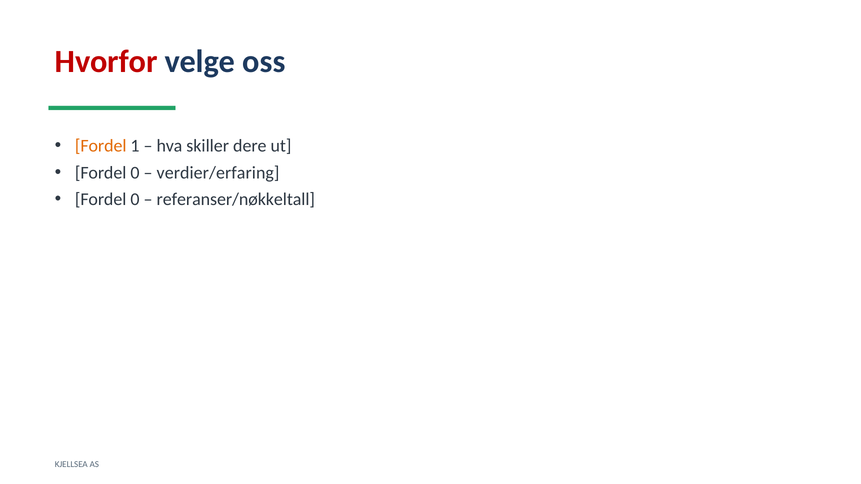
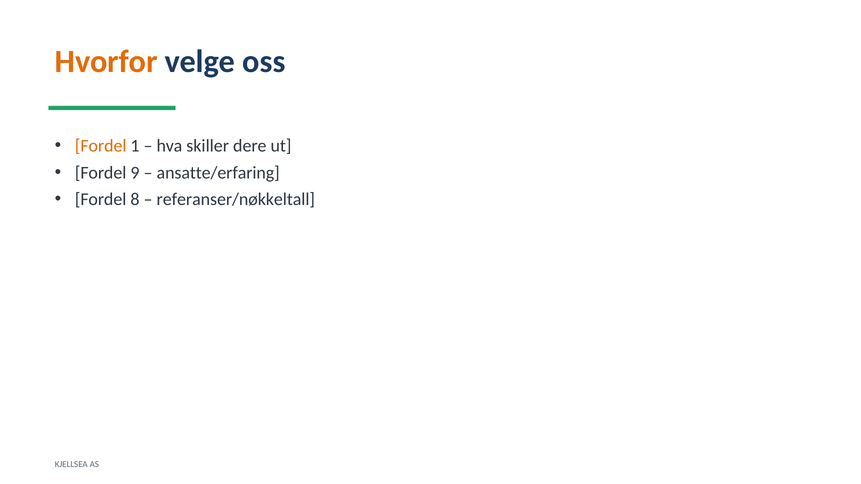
Hvorfor colour: red -> orange (106, 61)
0: 0 -> 9 (135, 173)
verdier/erfaring: verdier/erfaring -> ansatte/erfaring (218, 173)
0: 0 -> 8 (135, 200)
